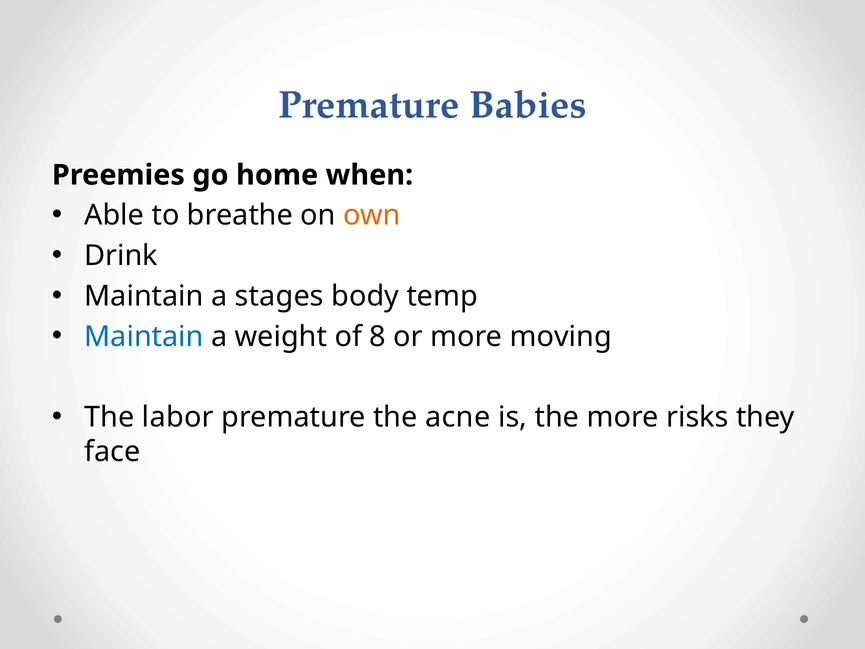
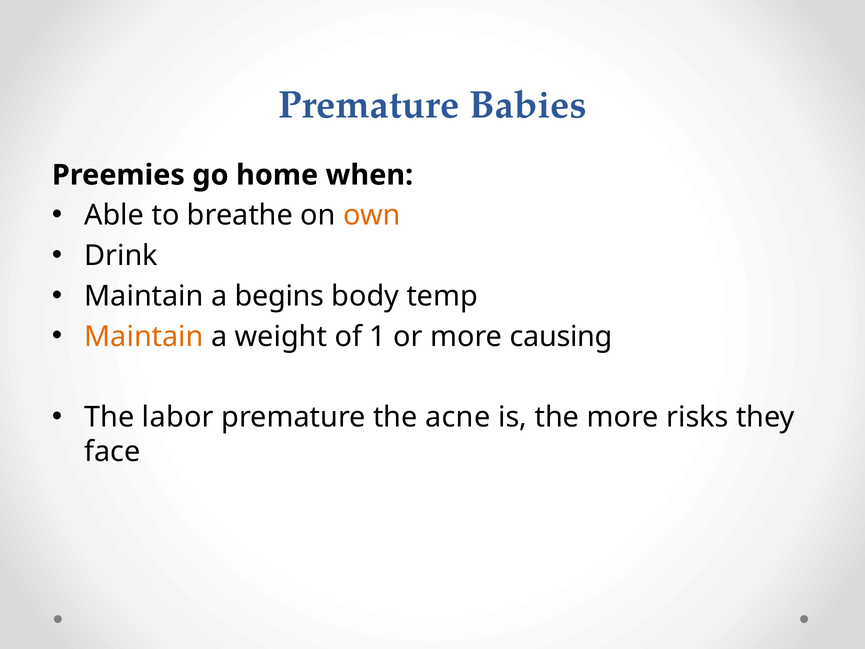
stages: stages -> begins (280, 296)
Maintain colour: blue -> orange (144, 336)
8: 8 -> 1 (378, 336)
moving: moving -> causing (561, 336)
